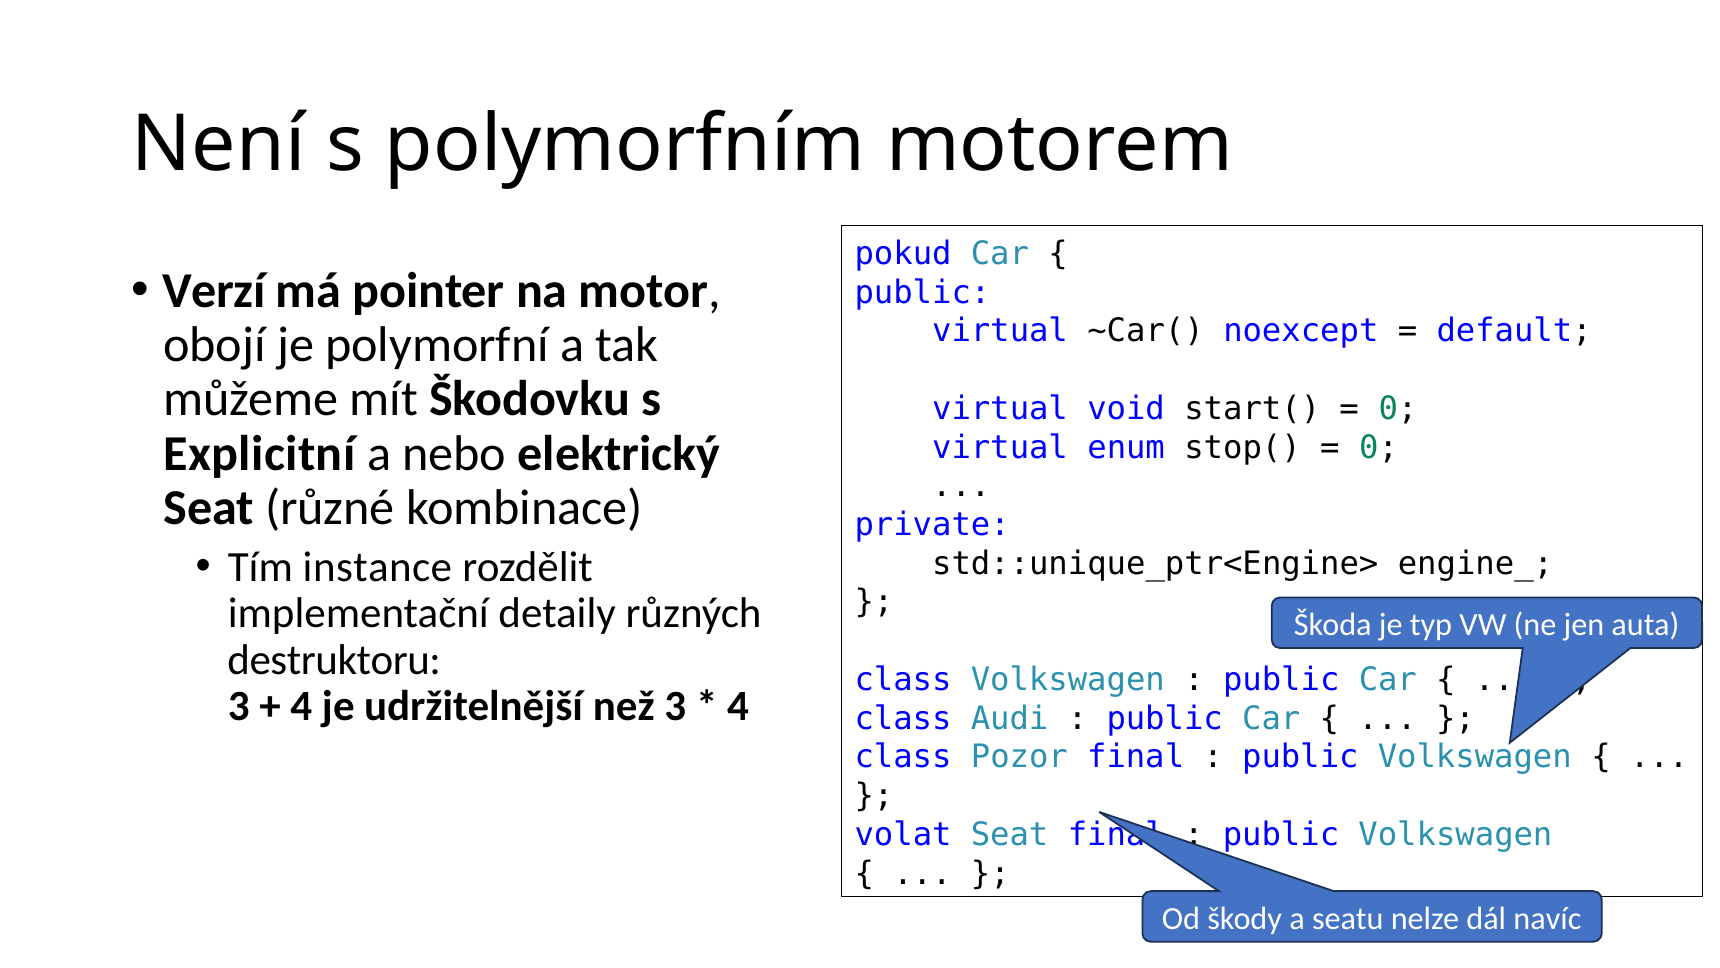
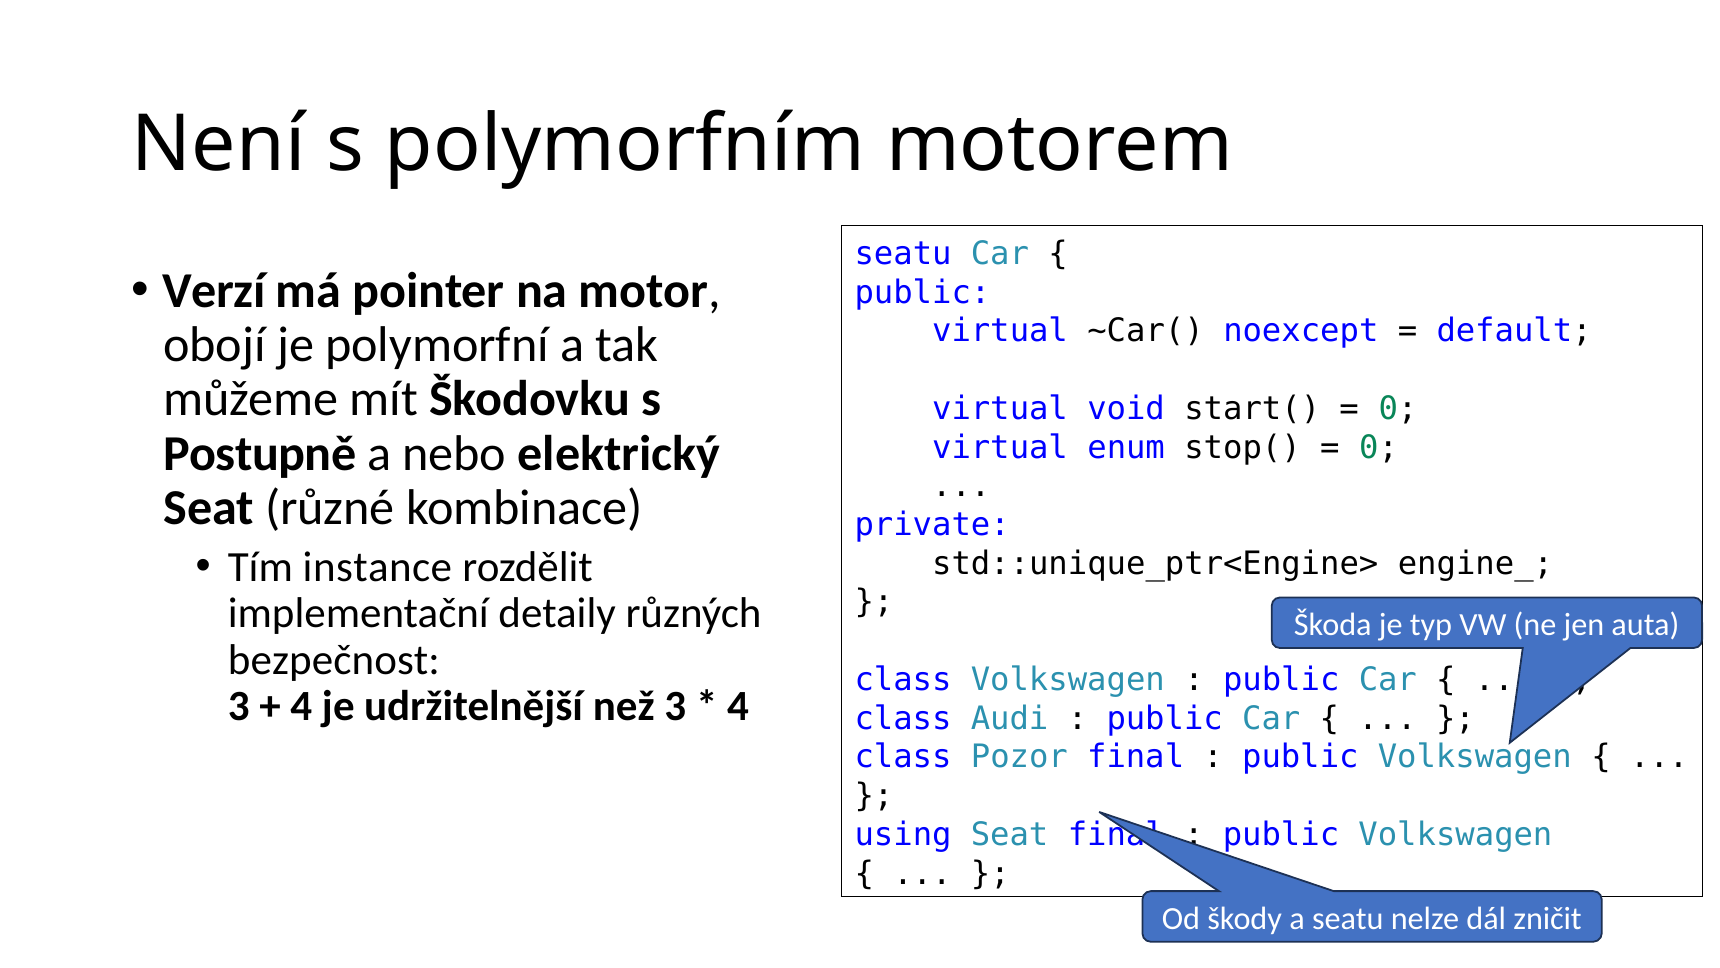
pokud: pokud -> seatu (903, 254)
Explicitní: Explicitní -> Postupně (260, 453)
destruktoru: destruktoru -> bezpečnost (334, 660)
volat: volat -> using (903, 834)
navíc: navíc -> zničit (1548, 918)
